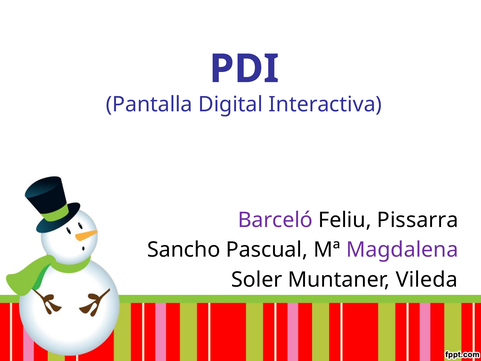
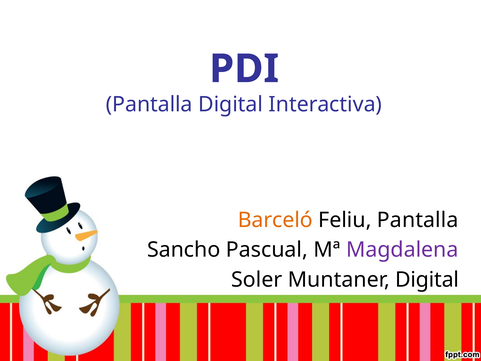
Barceló colour: purple -> orange (275, 220)
Feliu Pissarra: Pissarra -> Pantalla (418, 220)
Muntaner Vileda: Vileda -> Digital (427, 280)
